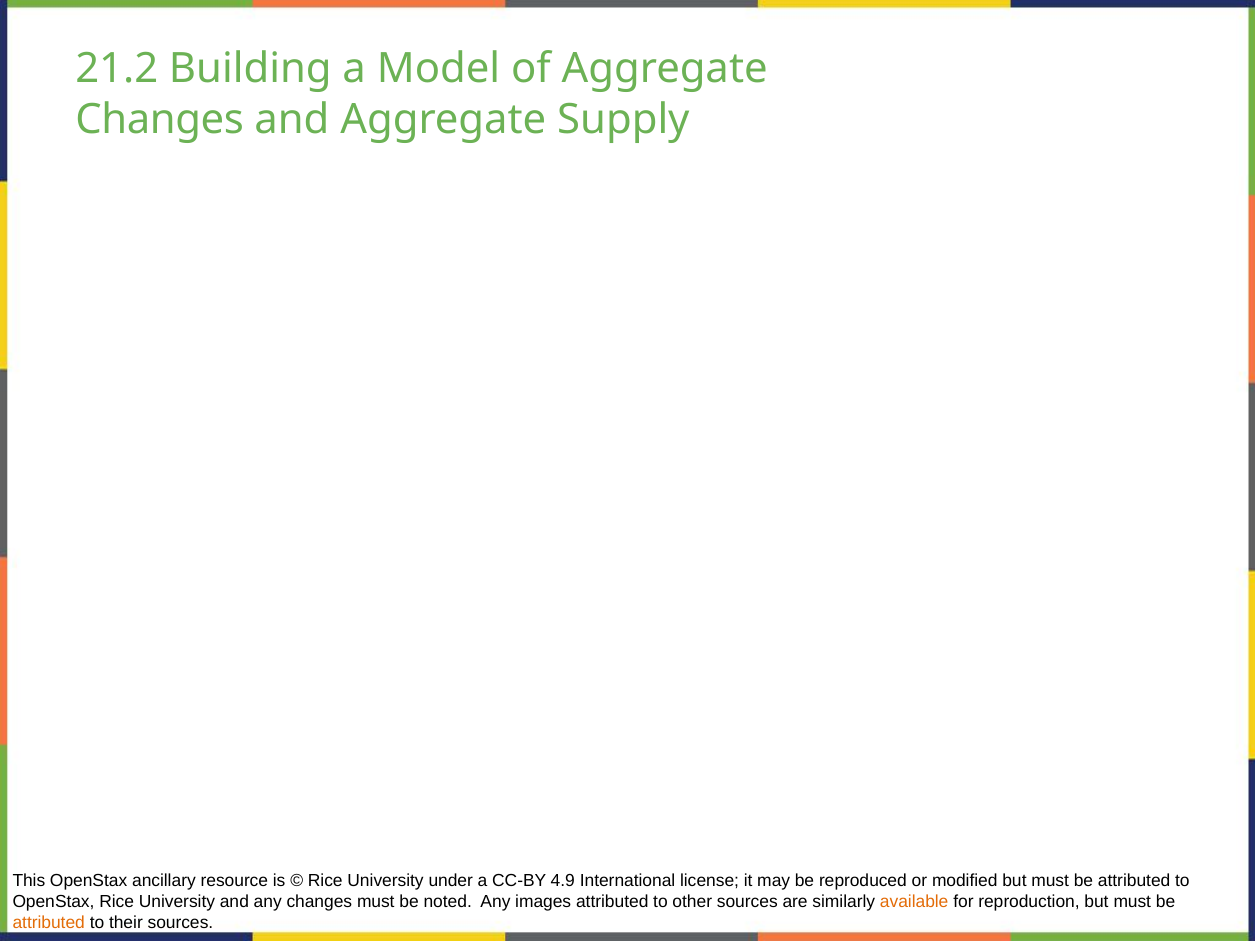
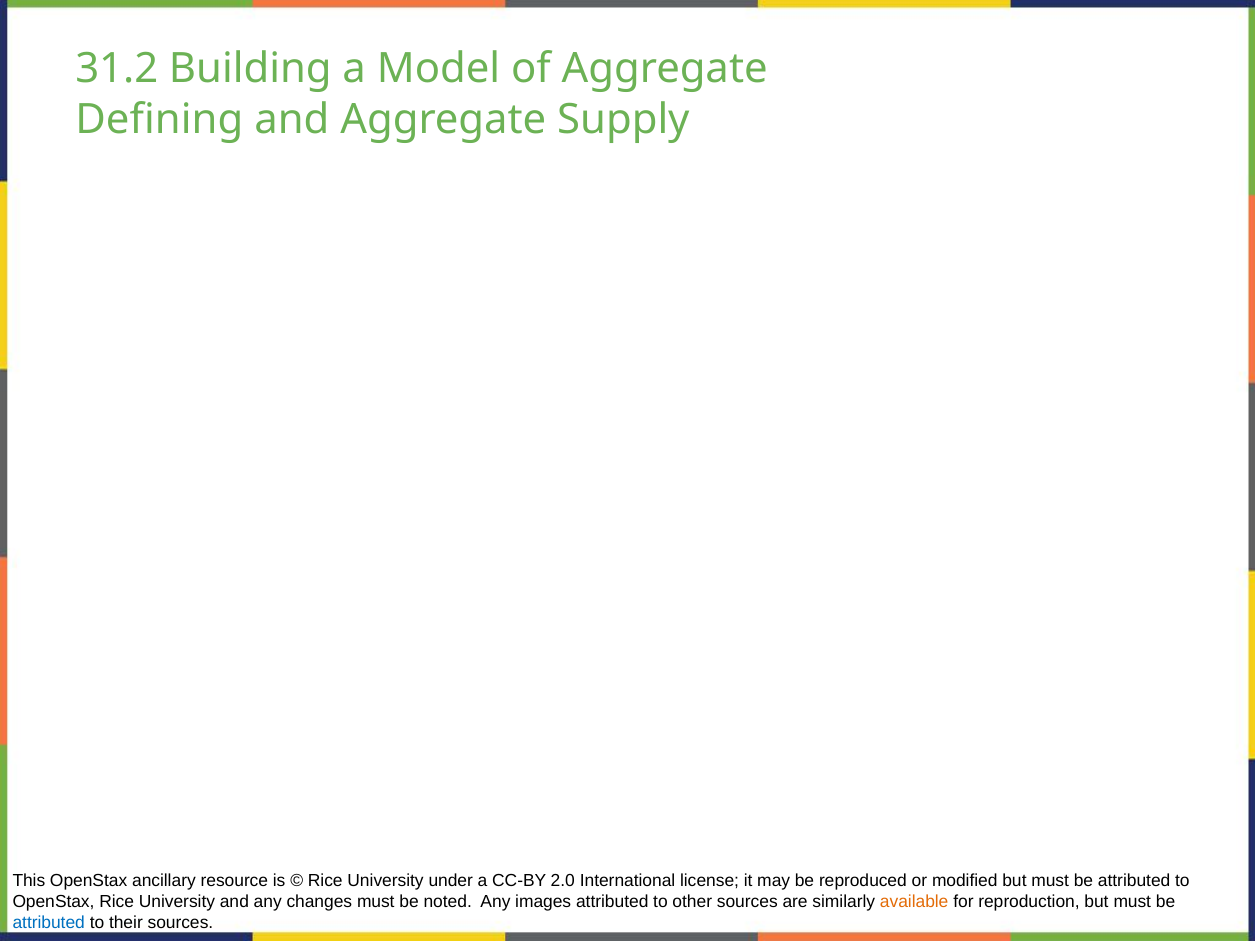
21.2: 21.2 -> 31.2 (117, 69)
Changes: Changes -> Defining (159, 119)
4.9: 4.9 -> 2.0 (563, 881)
attributed colour: orange -> blue (49, 923)
